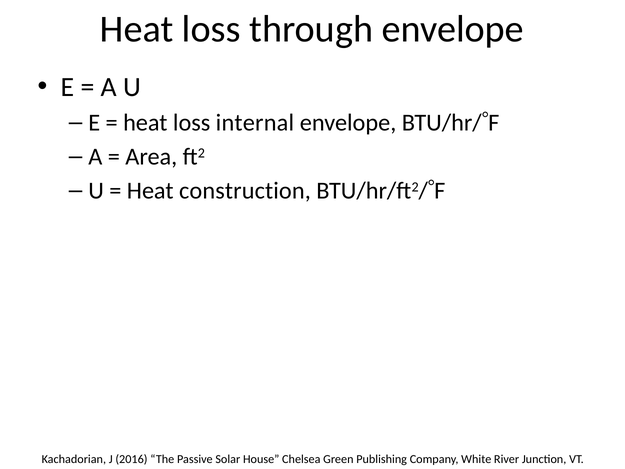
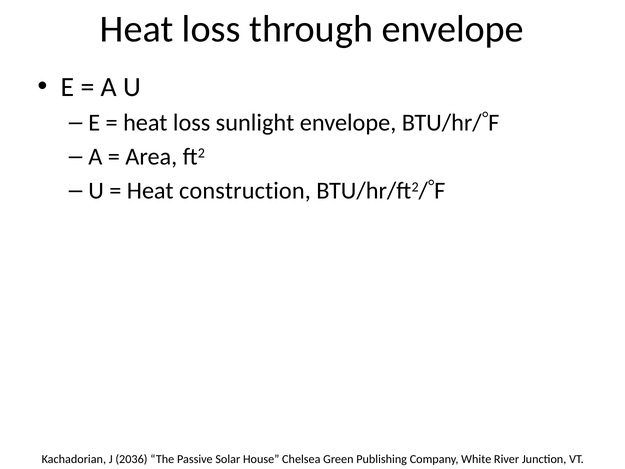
internal: internal -> sunlight (255, 123)
2016: 2016 -> 2036 (131, 459)
